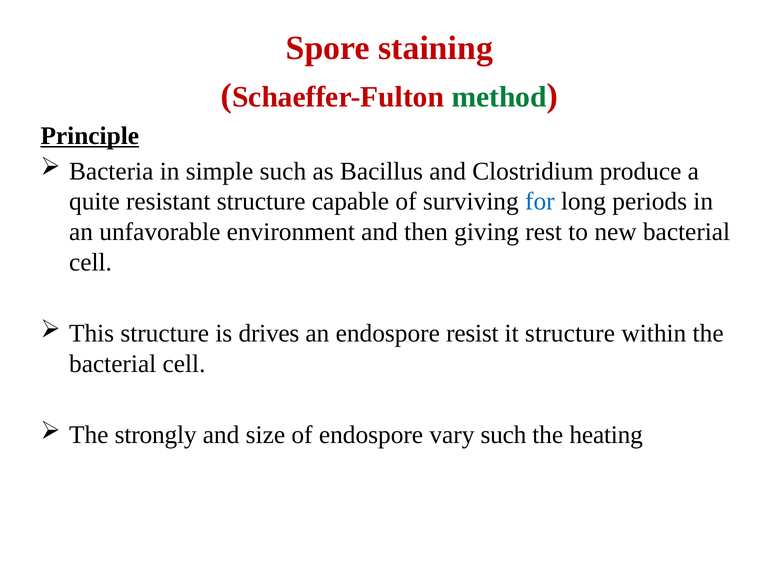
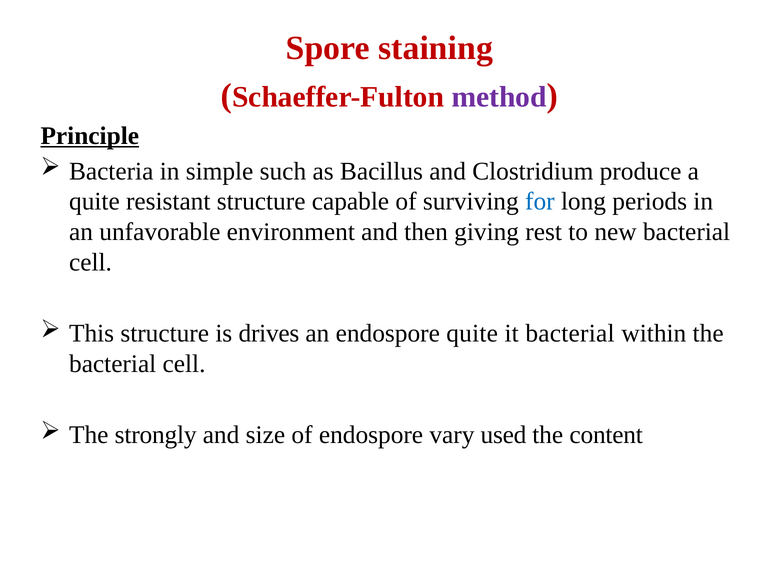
method colour: green -> purple (499, 97)
endospore resist: resist -> quite (472, 333)
it structure: structure -> bacterial (570, 333)
vary such: such -> used (503, 435)
heating: heating -> content (606, 435)
